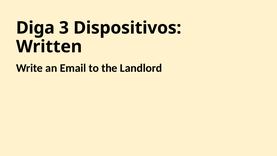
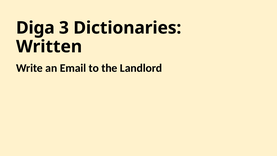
Dispositivos: Dispositivos -> Dictionaries (127, 28)
